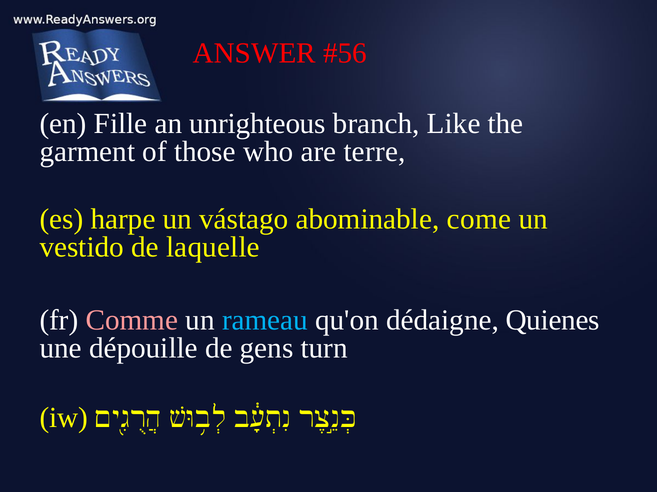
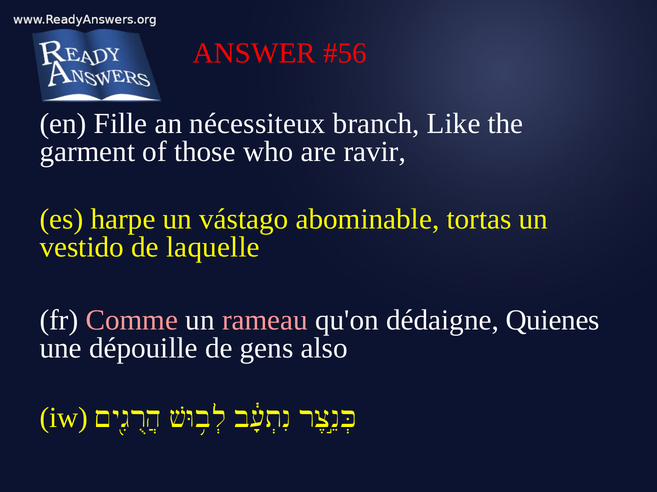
unrighteous: unrighteous -> nécessiteux (257, 124)
terre: terre -> ravir (375, 152)
come: come -> tortas (479, 219)
rameau colour: light blue -> pink (265, 321)
turn: turn -> also (324, 349)
